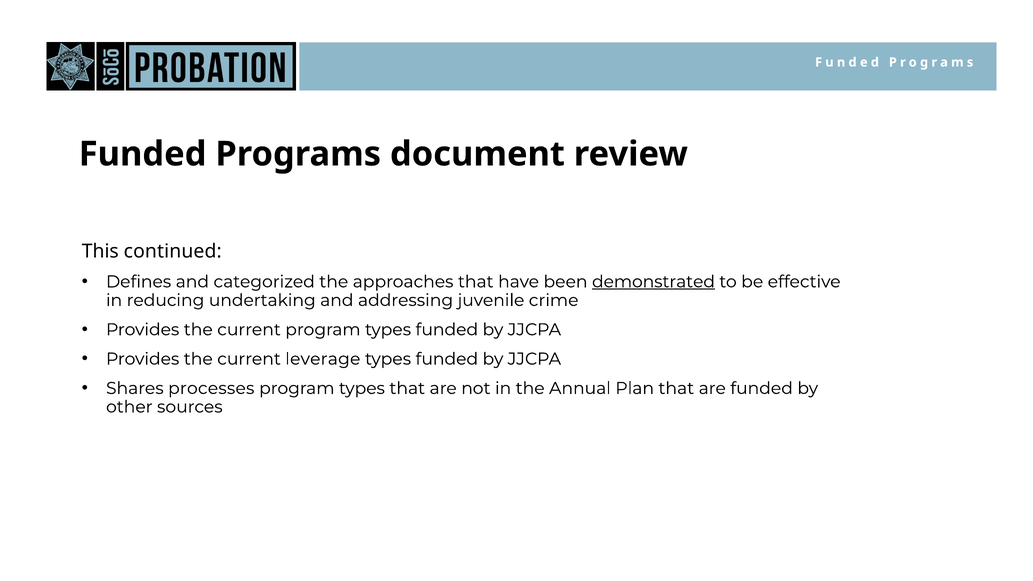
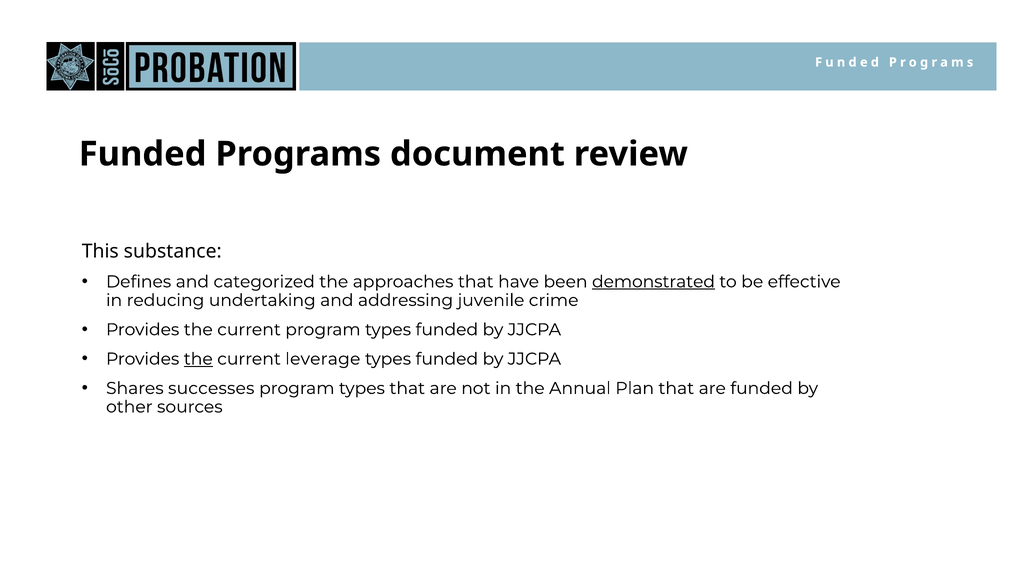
continued: continued -> substance (173, 251)
the underline: none -> present (198, 359)
processes: processes -> successes (211, 388)
